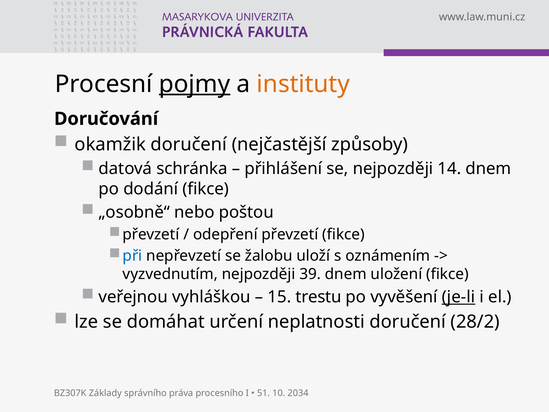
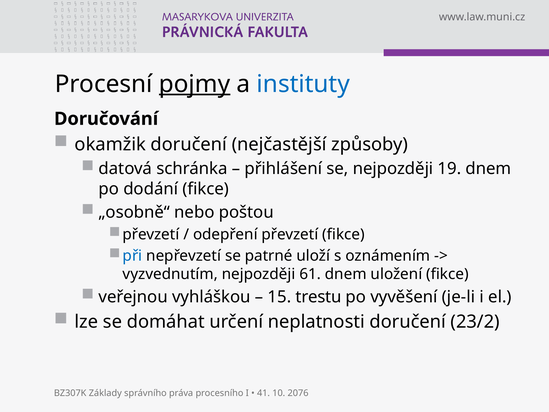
instituty colour: orange -> blue (303, 84)
14: 14 -> 19 (449, 169)
žalobu: žalobu -> patrné (269, 256)
39: 39 -> 61 (310, 274)
je-li underline: present -> none (459, 297)
28/2: 28/2 -> 23/2 (475, 322)
51: 51 -> 41 (263, 393)
2034: 2034 -> 2076 (298, 393)
